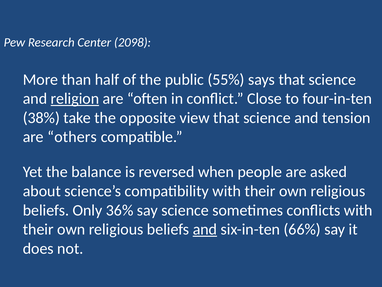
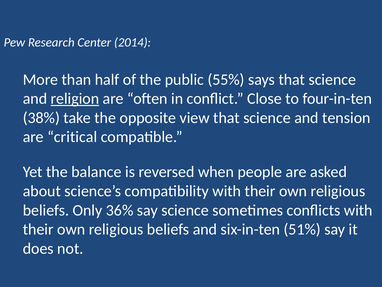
2098: 2098 -> 2014 (132, 42)
others: others -> critical (72, 137)
and underline: present -> none (205, 229)
66%: 66% -> 51% (302, 229)
